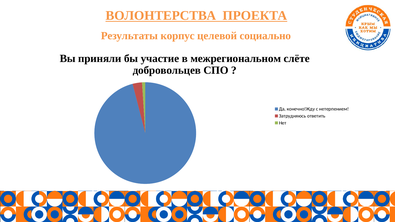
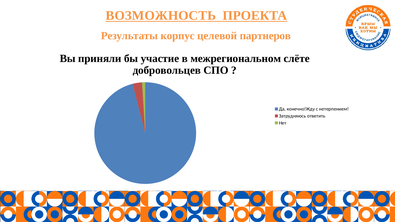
ВОЛОНТЕРСТВА: ВОЛОНТЕРСТВА -> ВОЗМОЖНОСТЬ (161, 16)
социально: социально -> партнеров (265, 36)
